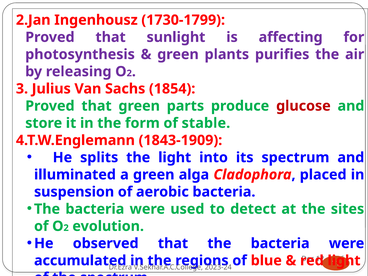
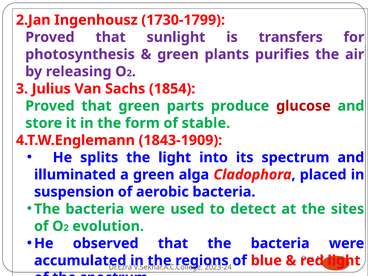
affecting: affecting -> transfers (291, 37)
